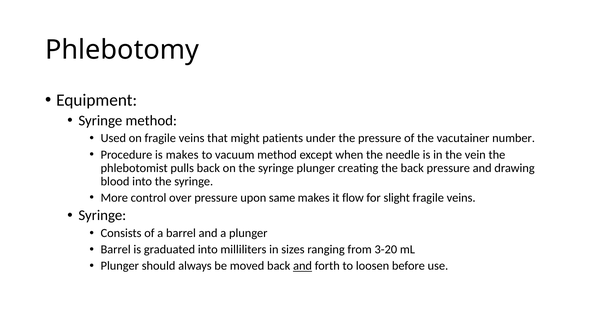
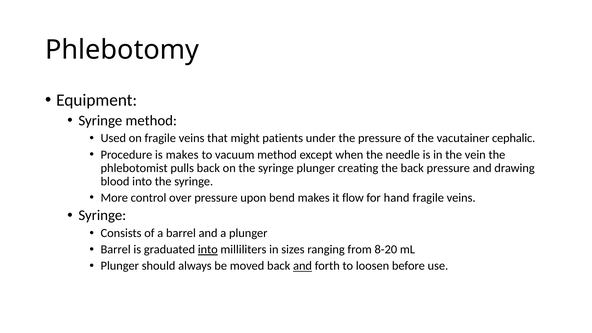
number: number -> cephalic (514, 138)
same: same -> bend (282, 198)
slight: slight -> hand (397, 198)
into underline: none -> present (208, 250)
3-20: 3-20 -> 8-20 (386, 250)
